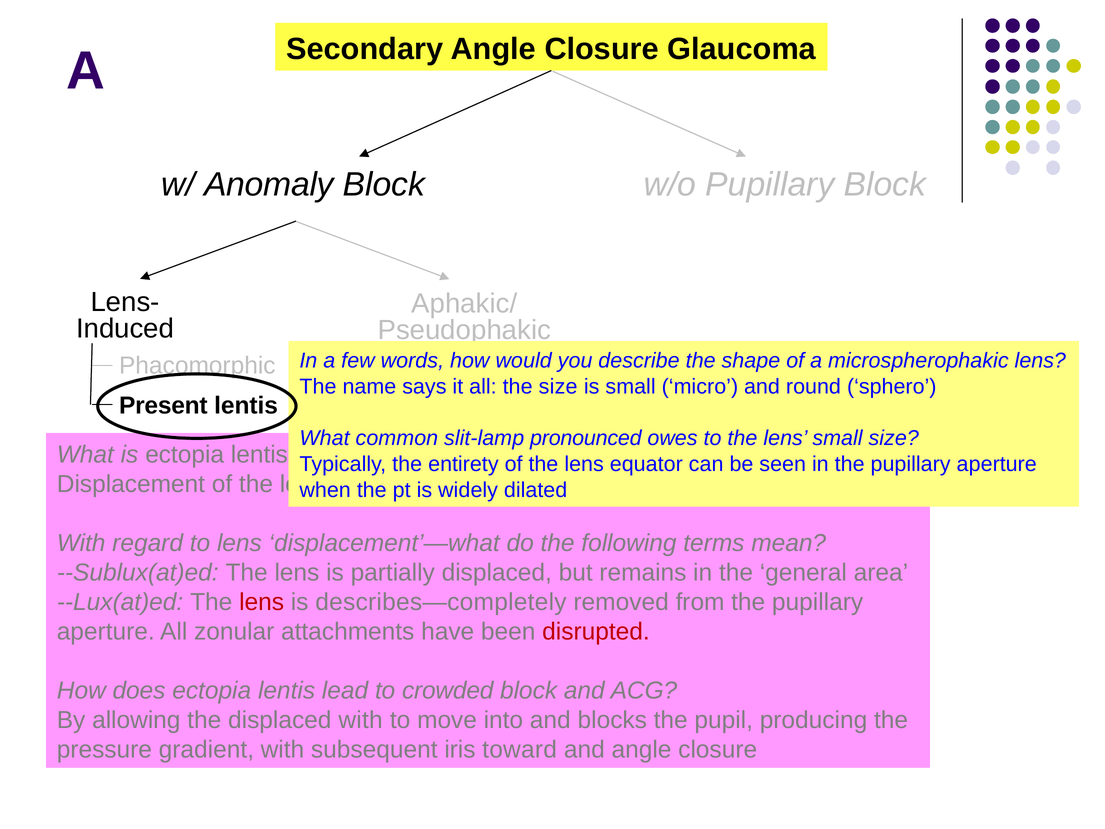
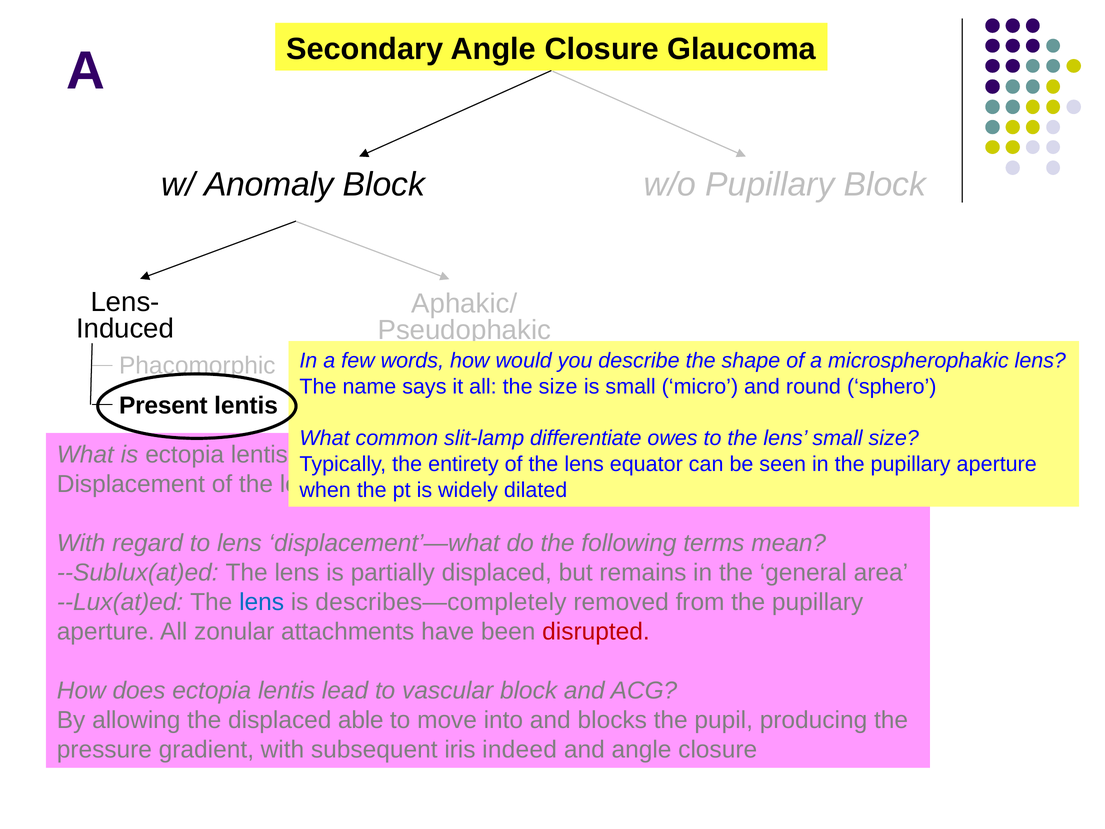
pronounced: pronounced -> differentiate (586, 438)
lens colour: red -> blue (262, 602)
crowded: crowded -> vascular (448, 690)
displaced with: with -> able (361, 720)
toward: toward -> indeed (520, 749)
